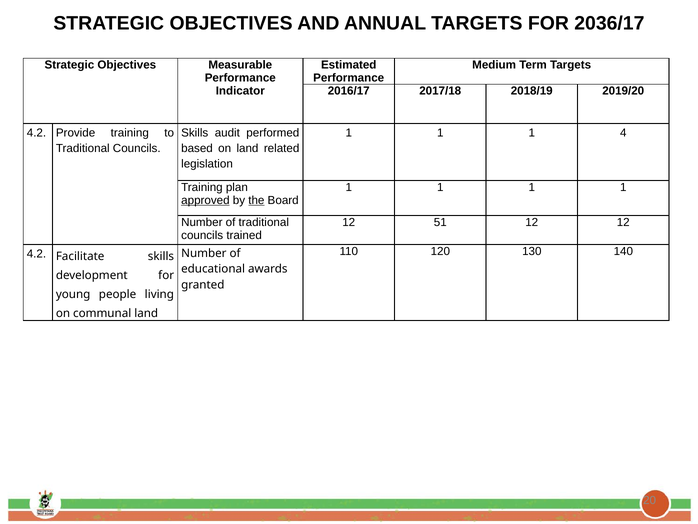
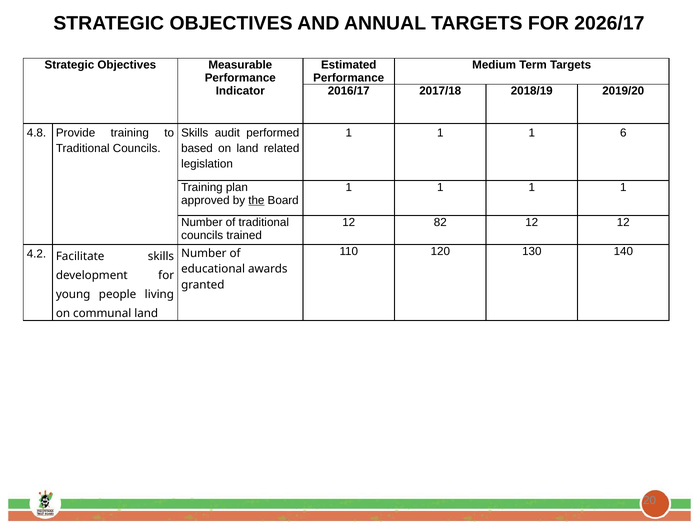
2036/17: 2036/17 -> 2026/17 (609, 23)
4.2: 4.2 -> 4.8 (36, 133)
4: 4 -> 6 (623, 133)
approved underline: present -> none (205, 200)
51: 51 -> 82 (440, 222)
